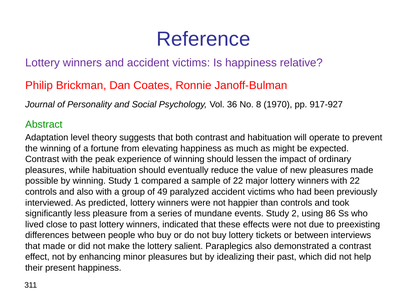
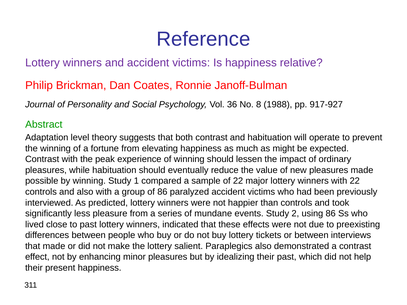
1970: 1970 -> 1988 (278, 105)
of 49: 49 -> 86 (162, 192)
